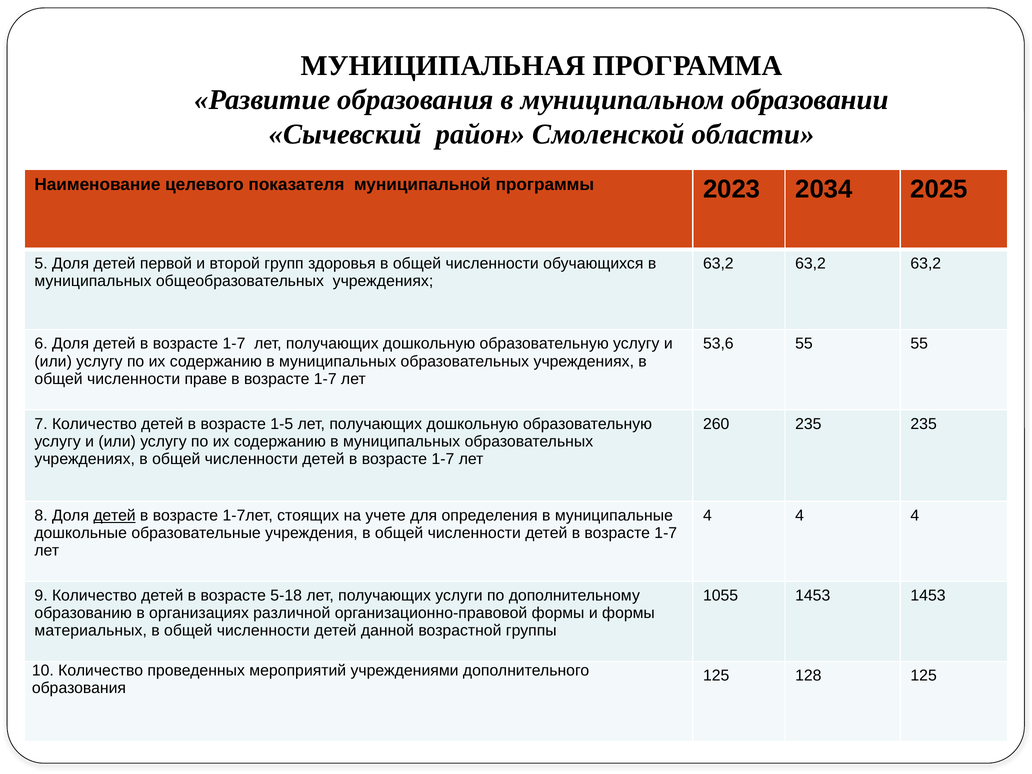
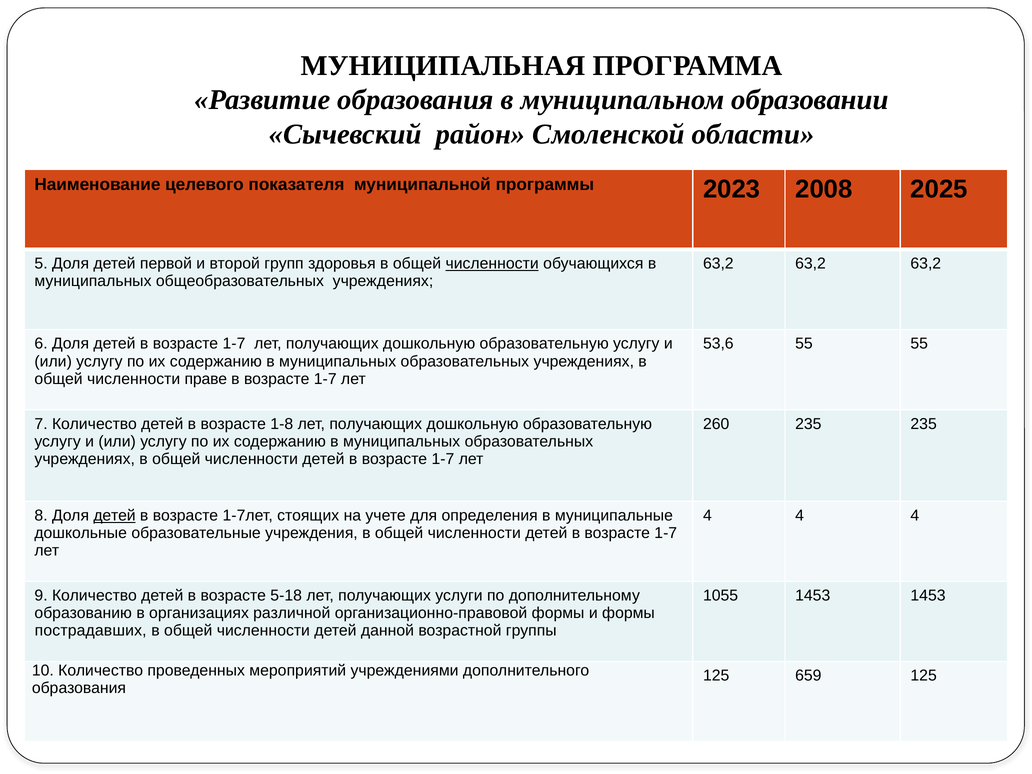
2034: 2034 -> 2008 (824, 189)
численности underline: none -> present (492, 264)
1-5: 1-5 -> 1-8 (282, 424)
материальных: материальных -> пострадавших (91, 631)
128: 128 -> 659 (808, 676)
